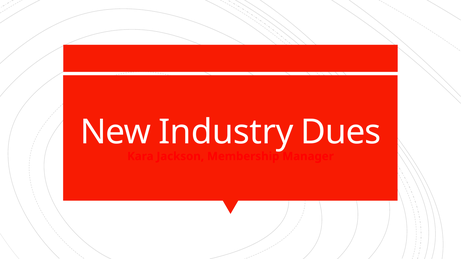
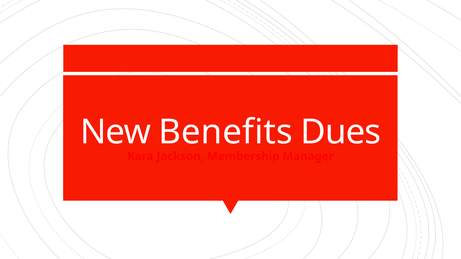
Industry: Industry -> Benefits (226, 132)
